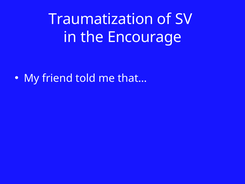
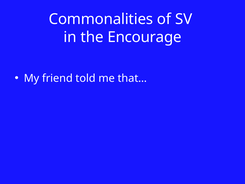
Traumatization: Traumatization -> Commonalities (101, 19)
